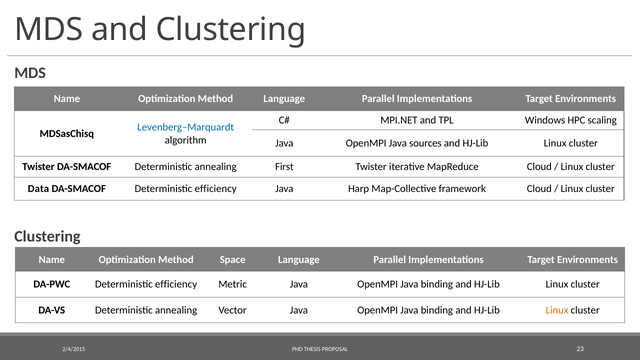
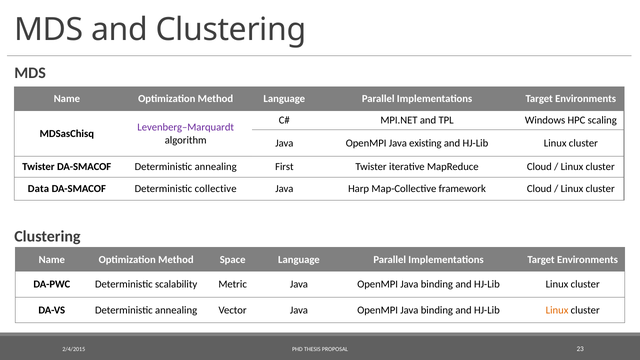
Levenberg–Marquardt colour: blue -> purple (186, 127)
sources: sources -> existing (425, 143)
DA-SMACOF Deterministic efficiency: efficiency -> collective (216, 189)
DA-PWC Deterministic efficiency: efficiency -> scalability (176, 284)
